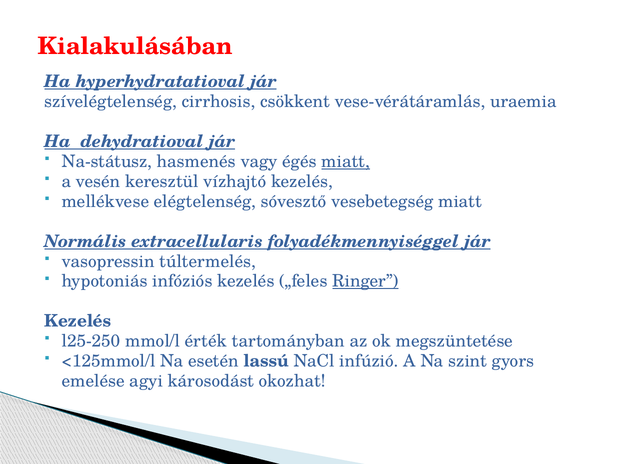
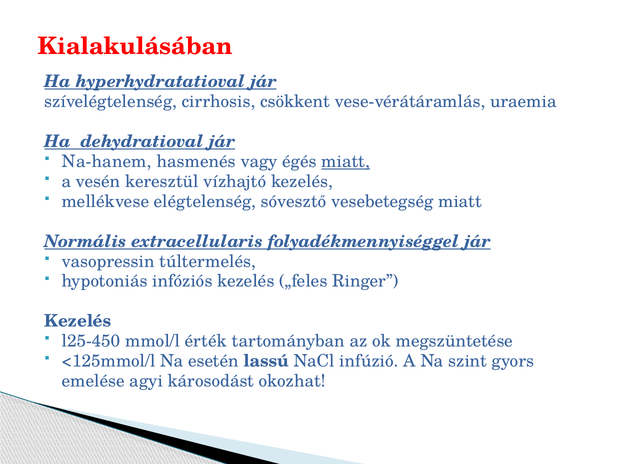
Na-státusz: Na-státusz -> Na-hanem (107, 161)
Ringer underline: present -> none (365, 281)
l25-250: l25-250 -> l25-450 (91, 341)
